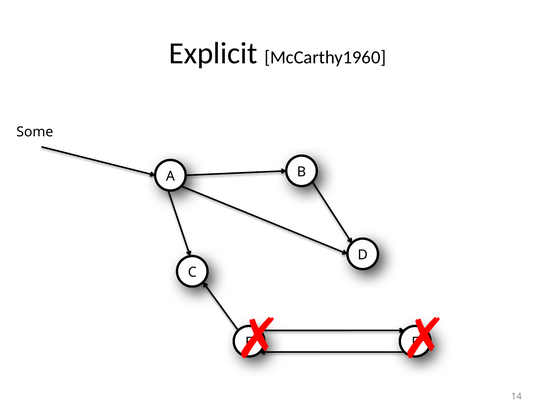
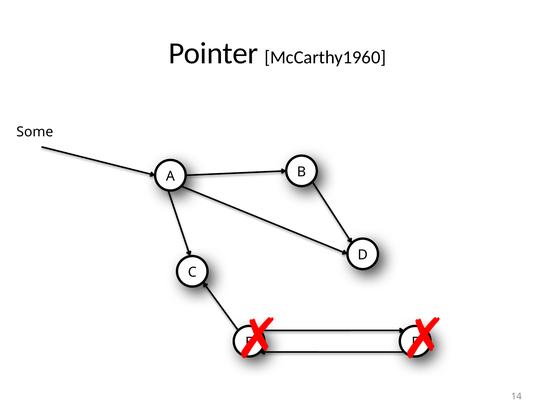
Explicit: Explicit -> Pointer (213, 53)
